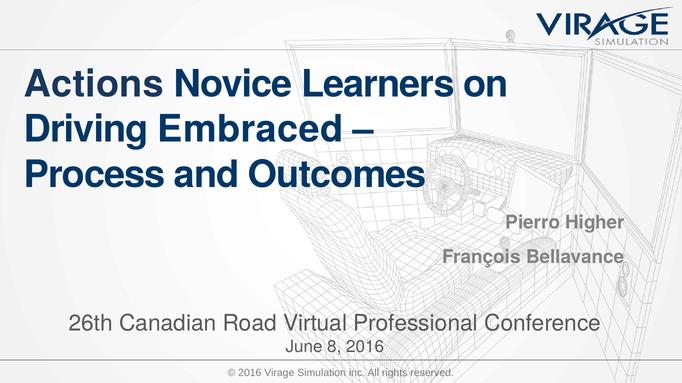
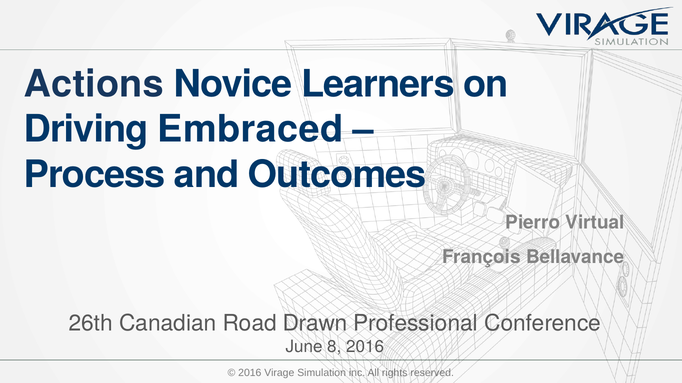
Higher: Higher -> Virtual (595, 223)
Virtual: Virtual -> Drawn (315, 324)
